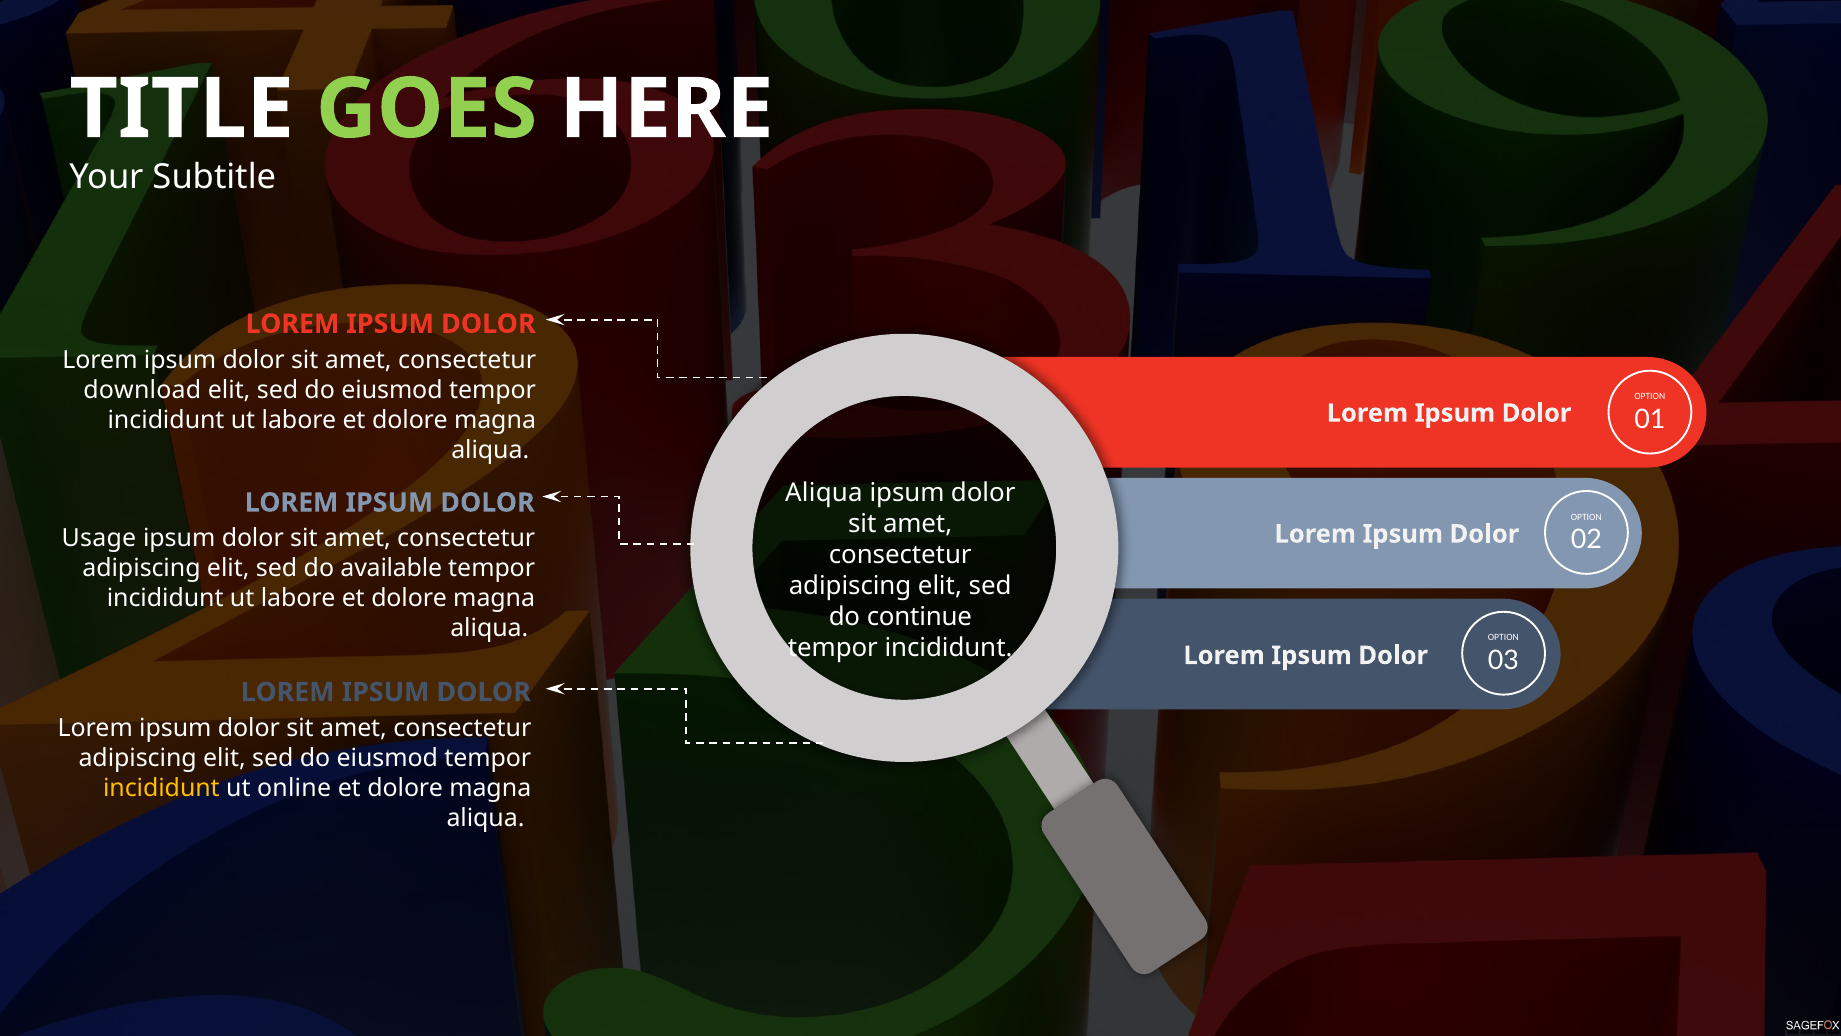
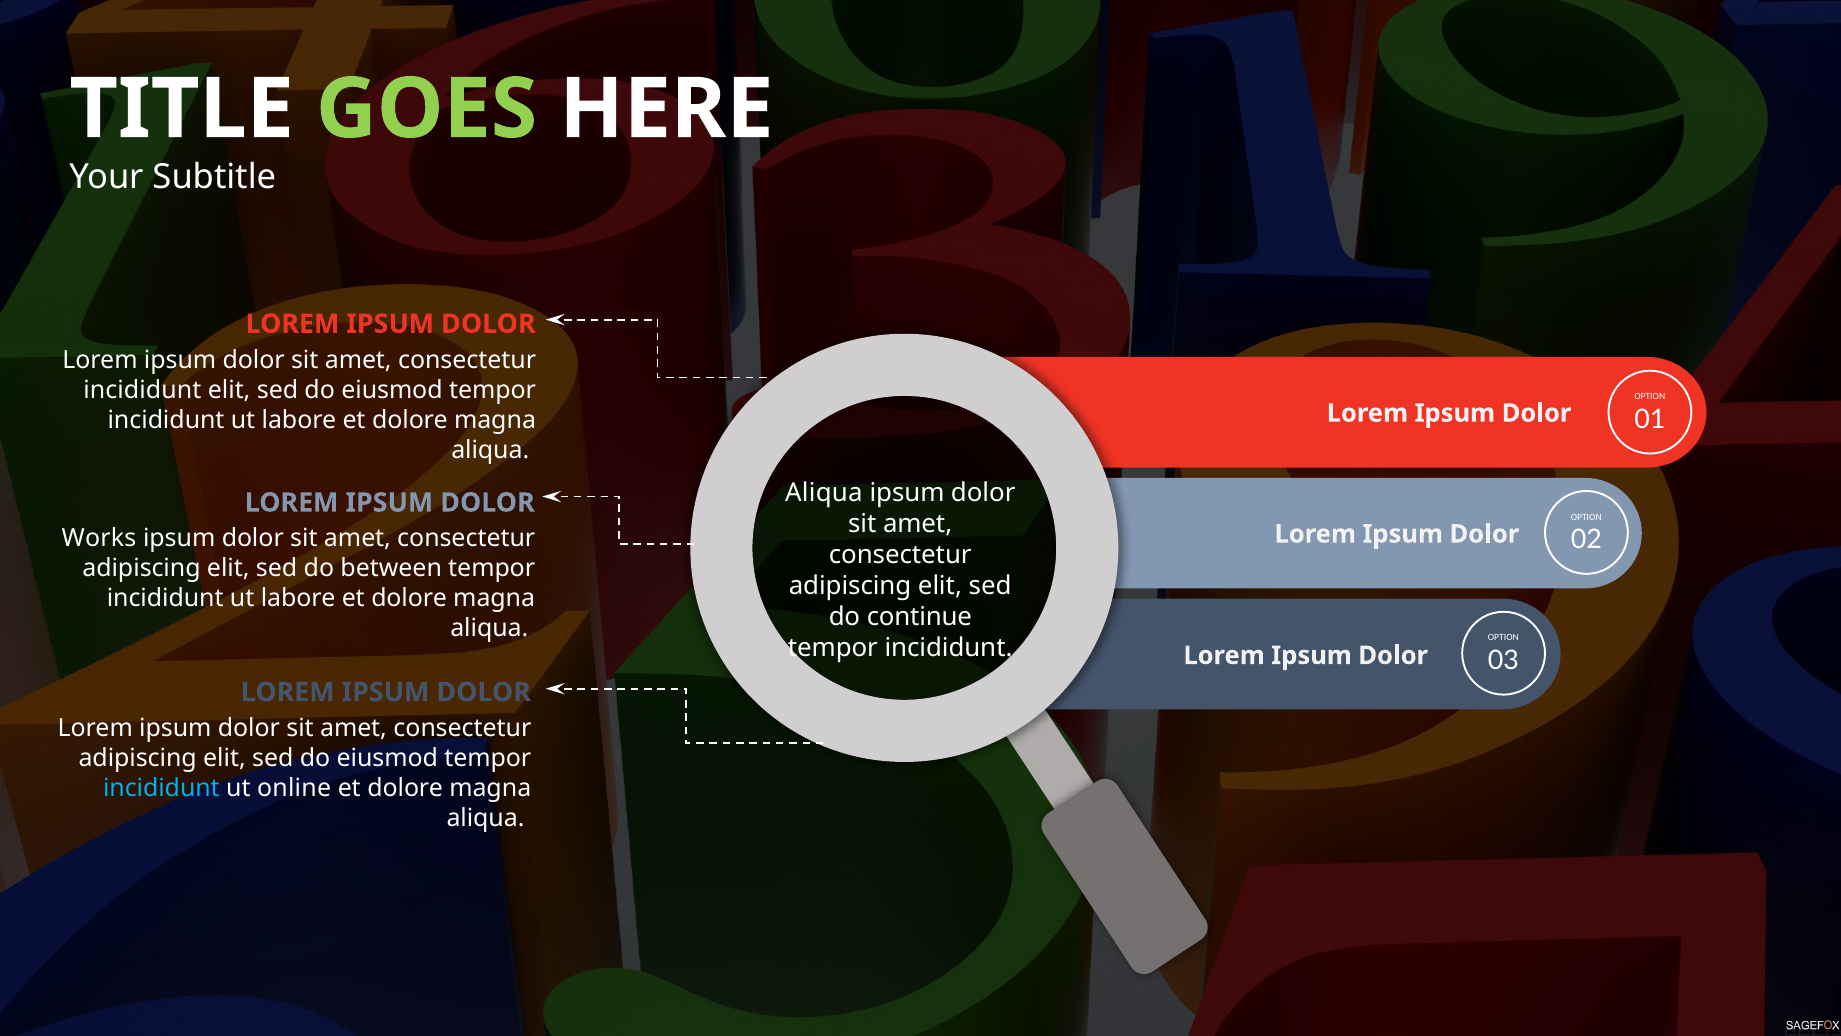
download: download -> incididunt (142, 390)
Usage: Usage -> Works (99, 538)
available: available -> between (391, 568)
incididunt colour: yellow -> light blue (161, 788)
